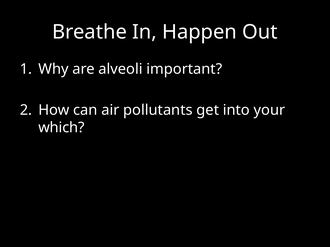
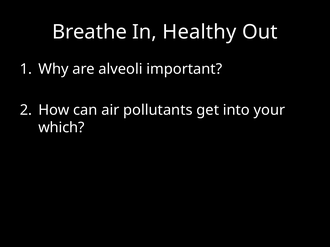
Happen: Happen -> Healthy (199, 32)
